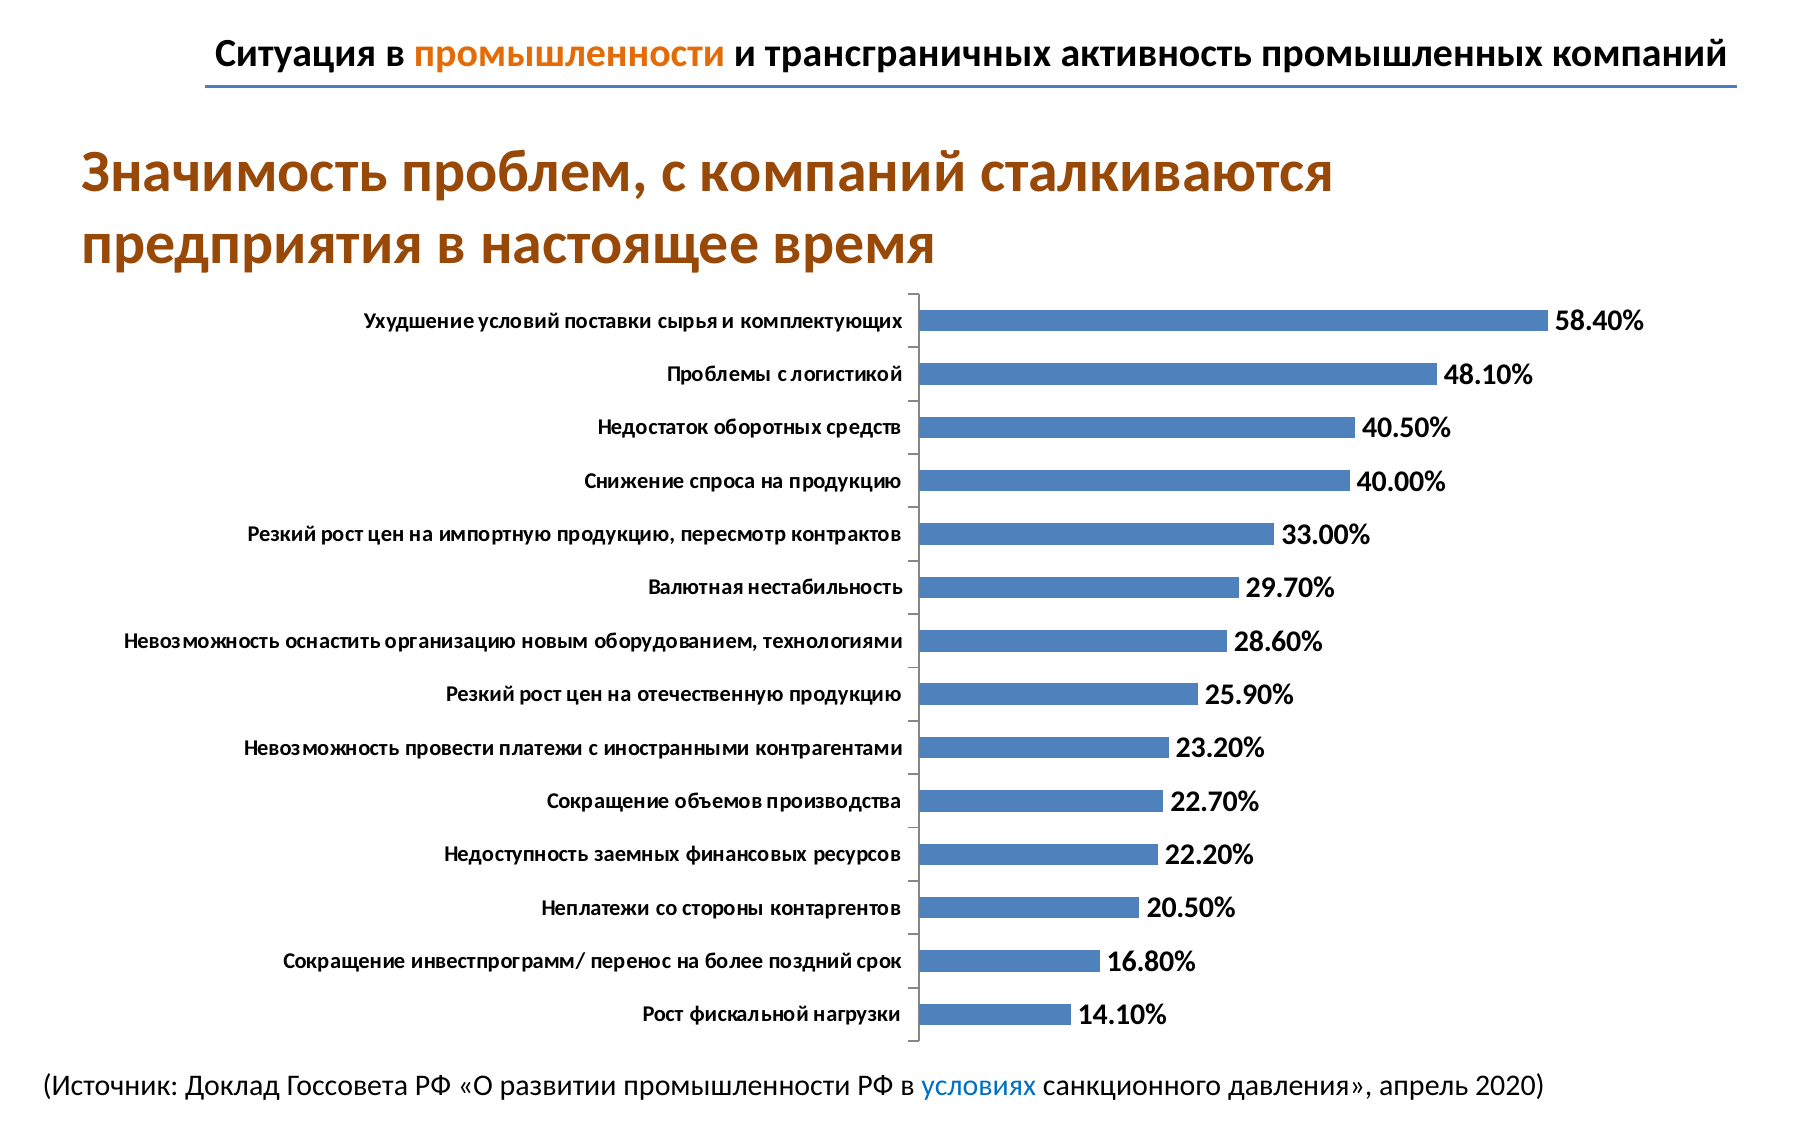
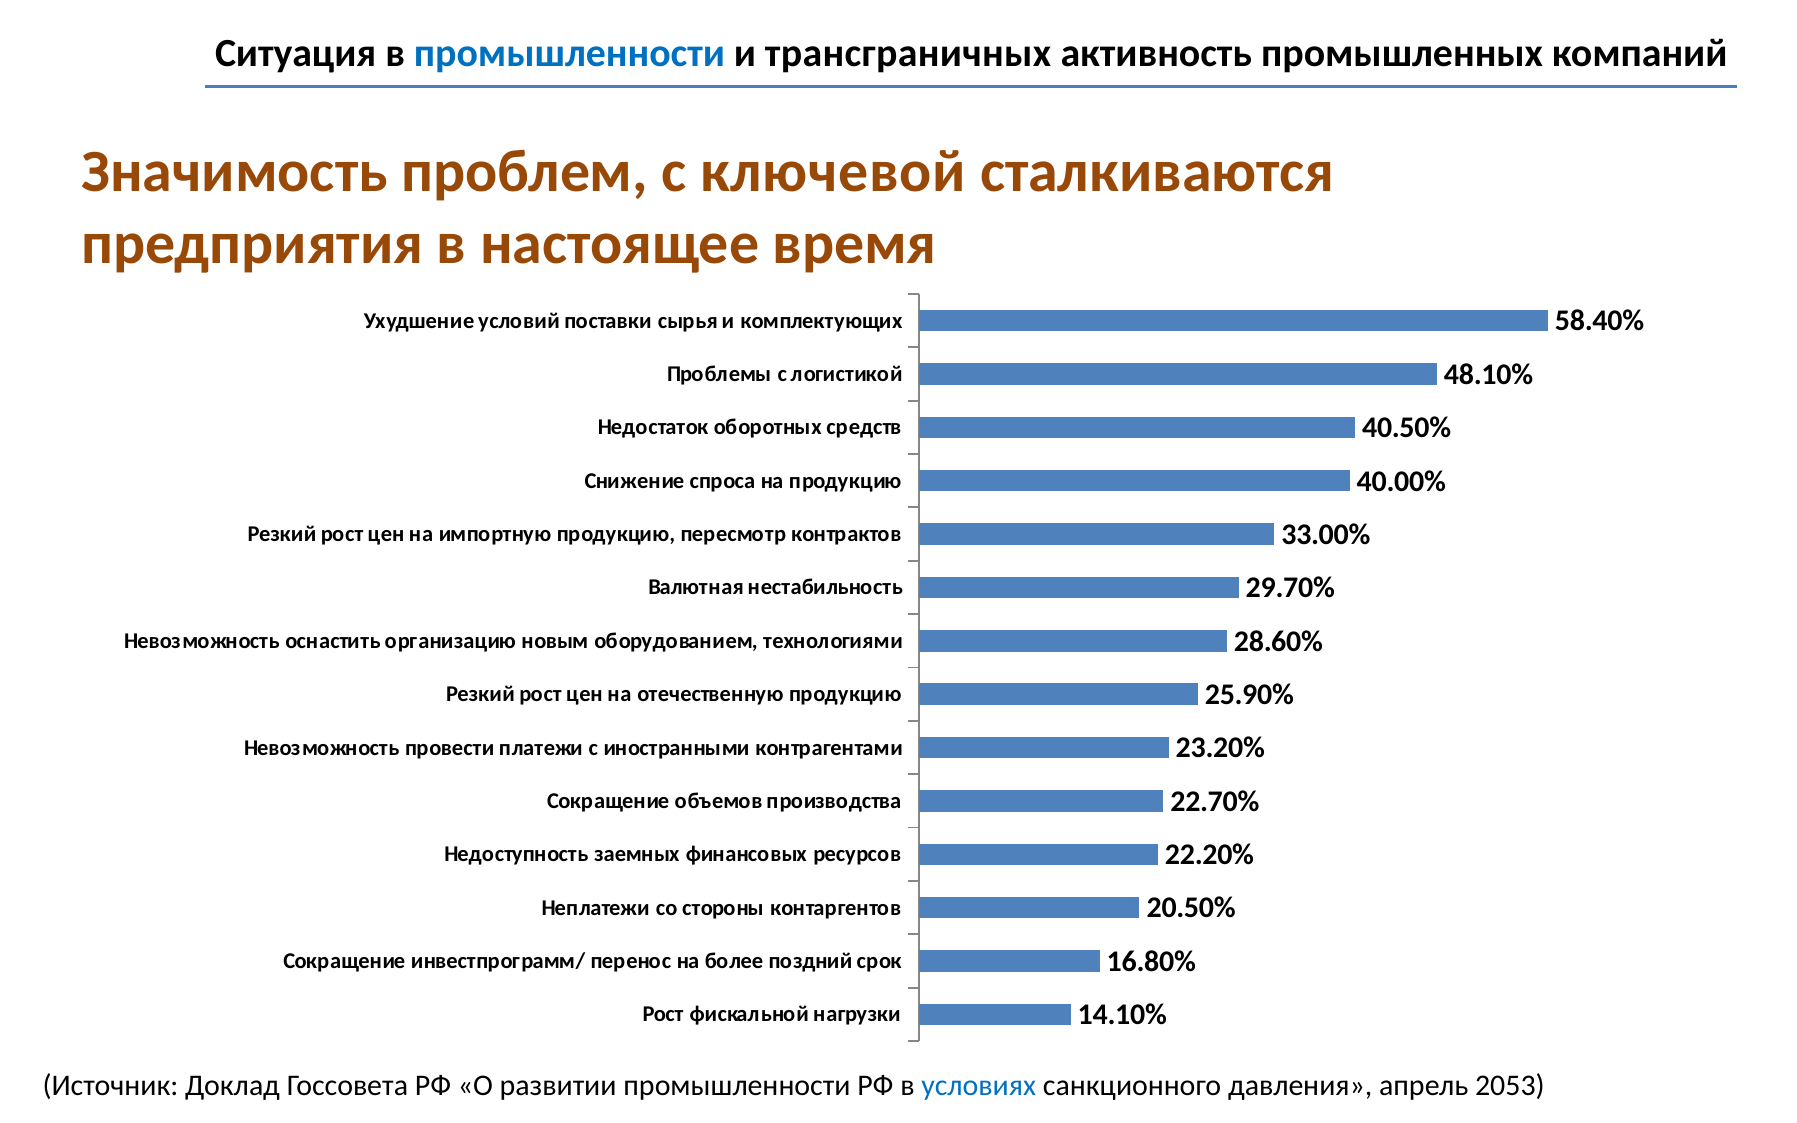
промышленности colour: orange -> blue (569, 54)
с компаний: компаний -> ключевой (833, 172)
2020: 2020 -> 2053 (1510, 1086)
